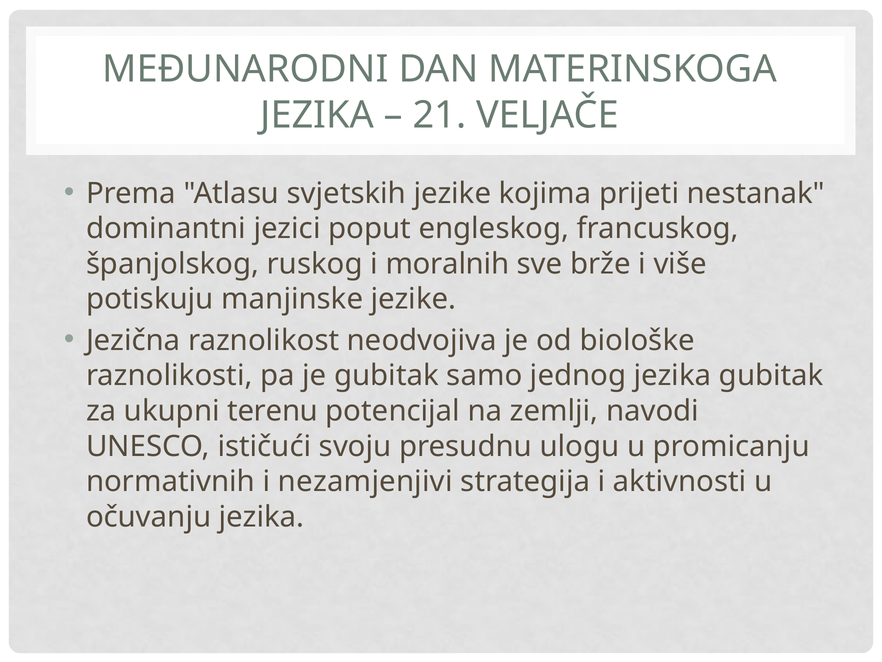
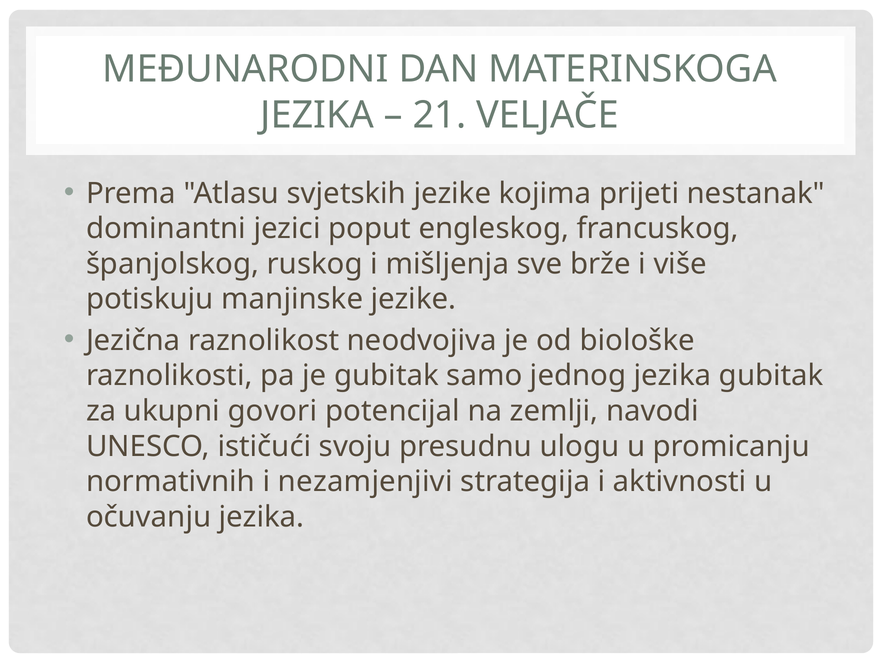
moralnih: moralnih -> mišljenja (447, 264)
terenu: terenu -> govori (272, 411)
